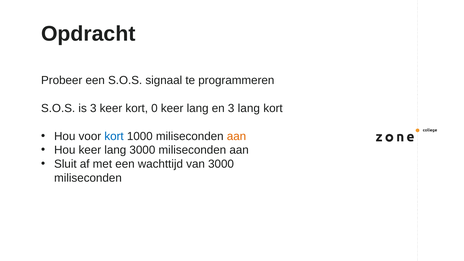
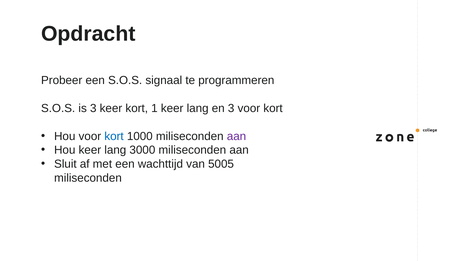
0: 0 -> 1 (154, 108)
3 lang: lang -> voor (249, 108)
aan colour: orange -> purple (237, 136)
van 3000: 3000 -> 5005 (221, 164)
